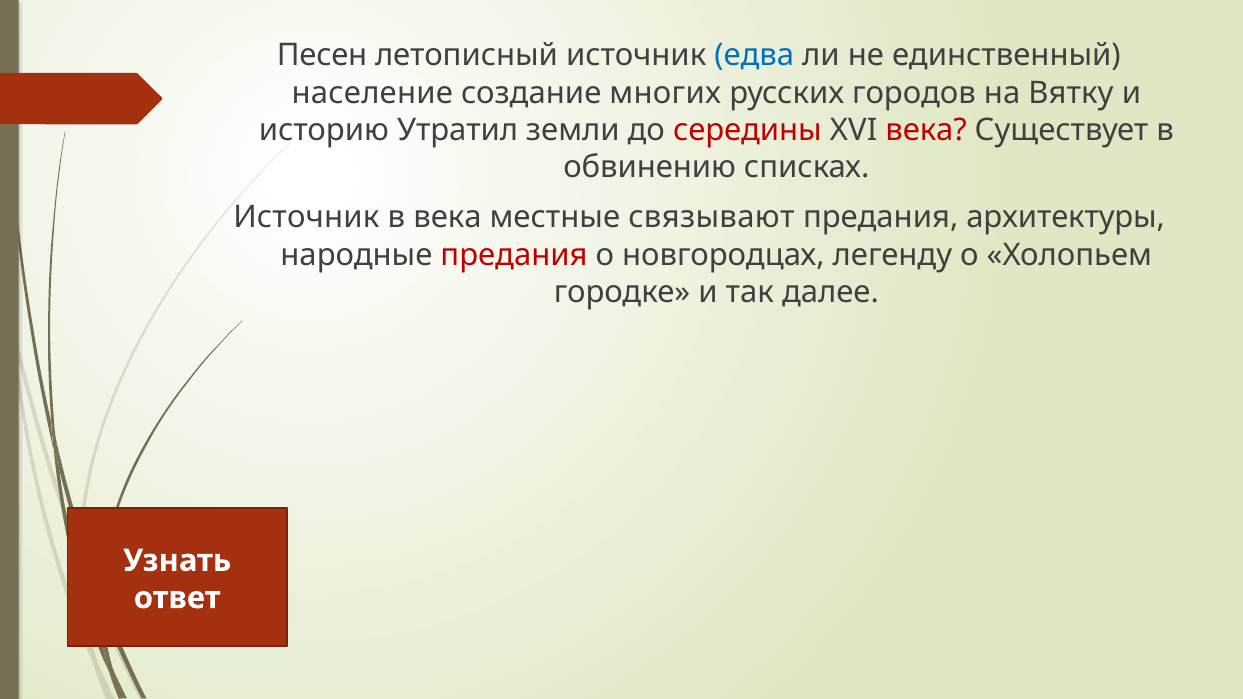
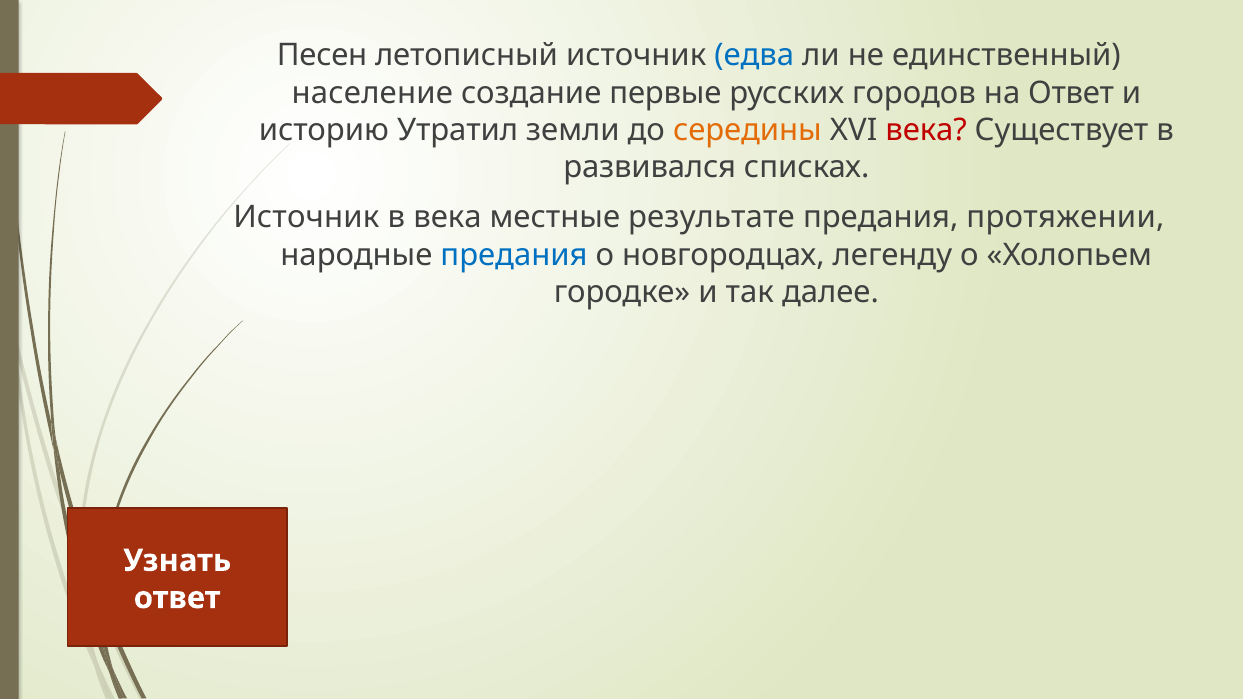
многих: многих -> первые (665, 93)
на Вятку: Вятку -> Ответ (1071, 93)
середины colour: red -> orange (747, 130)
обвинению: обвинению -> развивался (650, 167)
связывают: связывают -> результате (711, 218)
архитектуры: архитектуры -> протяжении (1065, 218)
предания colour: red -> blue (514, 255)
